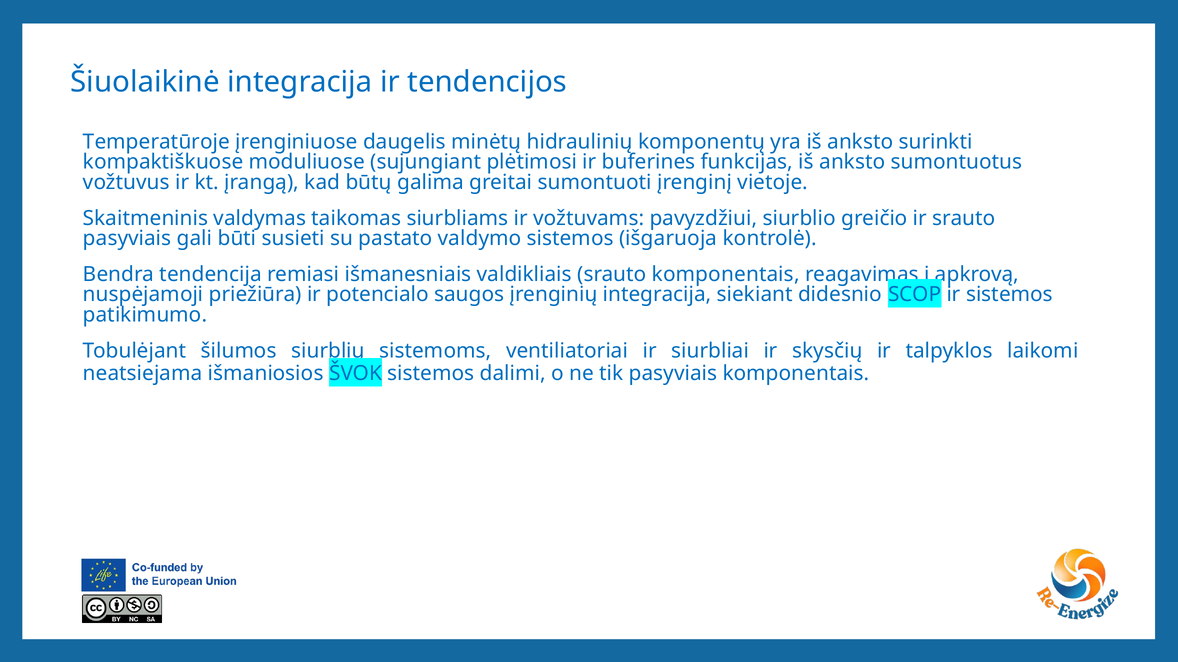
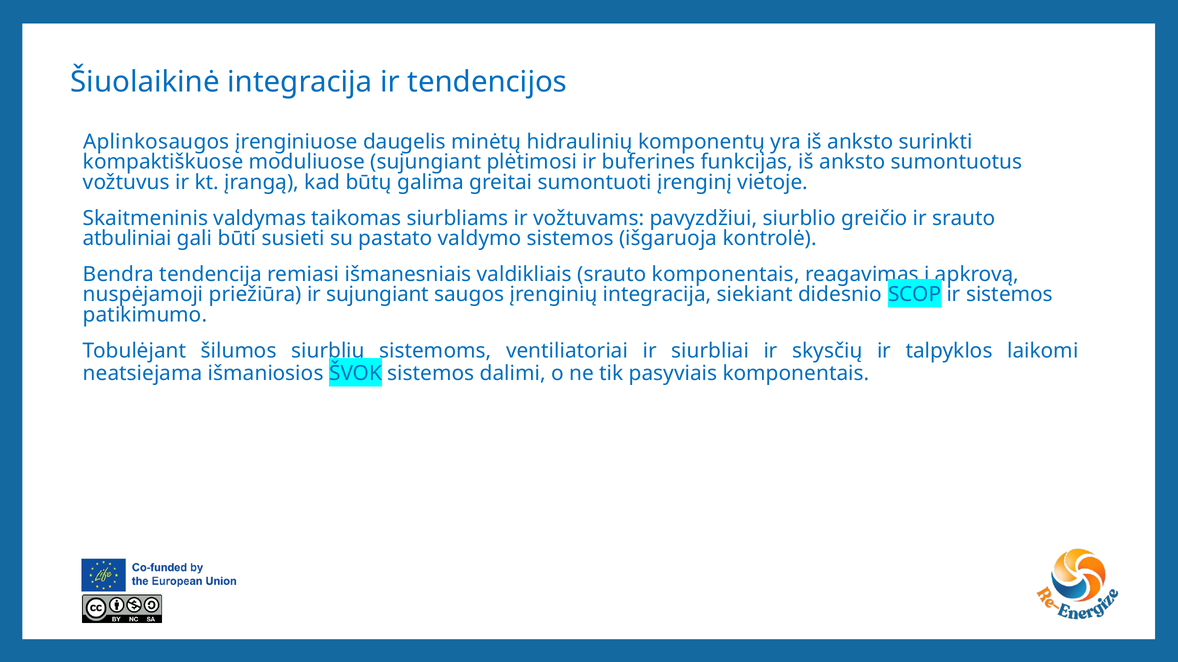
Temperatūroje: Temperatūroje -> Aplinkosaugos (156, 142)
pasyviais: pasyviais -> atbuliniai (127, 239)
ir potencialo: potencialo -> sujungiant (378, 295)
